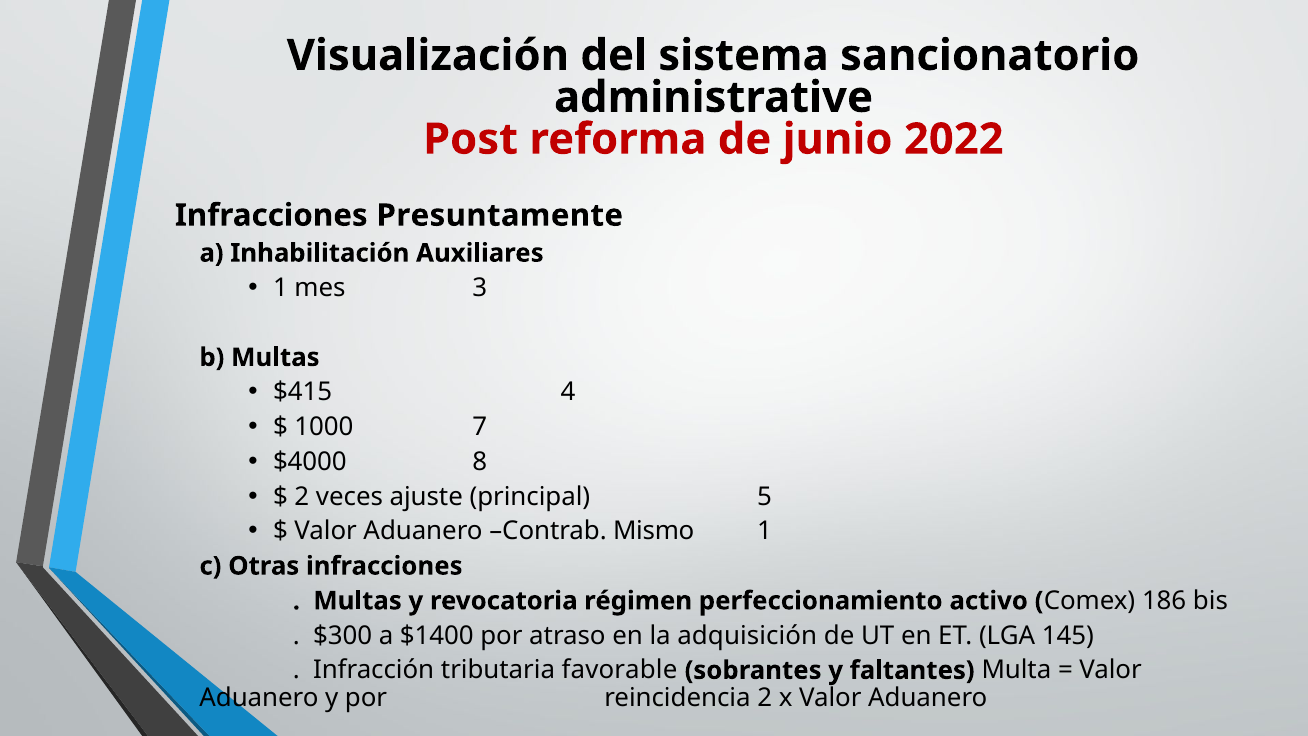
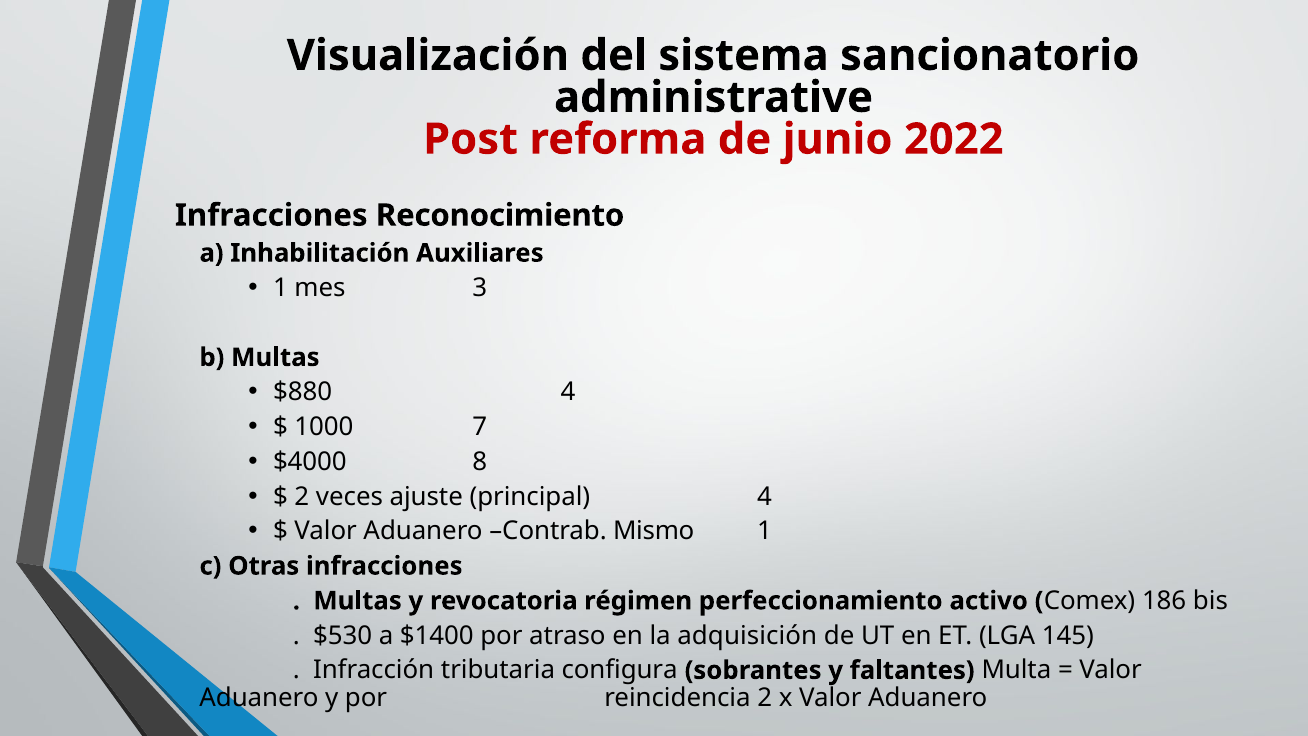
Presuntamente: Presuntamente -> Reconocimiento (500, 215)
$415: $415 -> $880 (303, 392)
principal 5: 5 -> 4 (764, 496)
$300: $300 -> $530 (343, 635)
favorable: favorable -> configura (620, 670)
